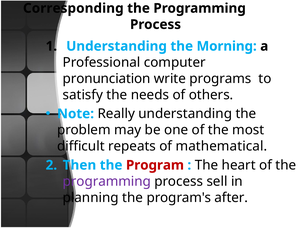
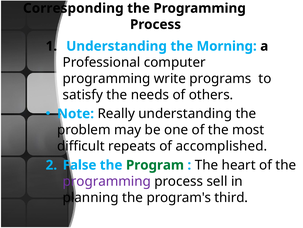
pronunciation: pronunciation -> programming (107, 78)
mathematical: mathematical -> accomplished (221, 146)
Then: Then -> False (80, 165)
Program colour: red -> green (155, 165)
after: after -> third (231, 197)
